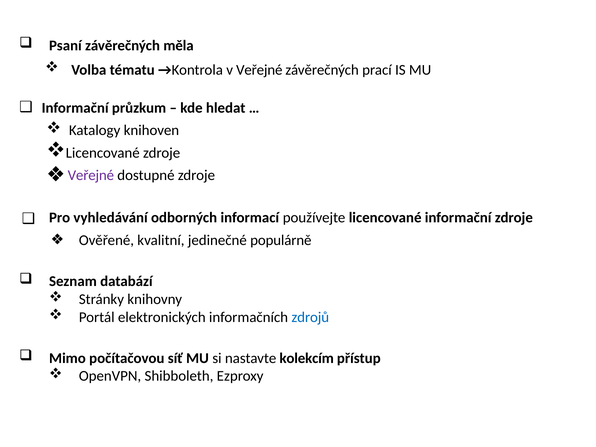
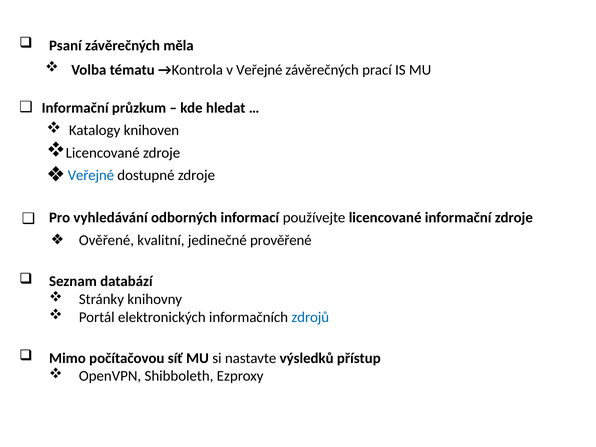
Veřejné colour: purple -> blue (91, 175)
populárně: populárně -> prověřené (281, 240)
kolekcím: kolekcím -> výsledků (307, 358)
